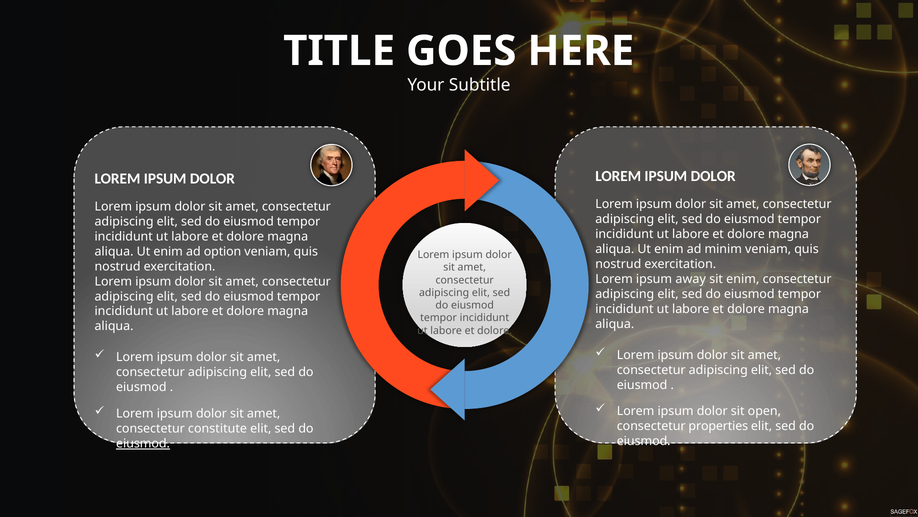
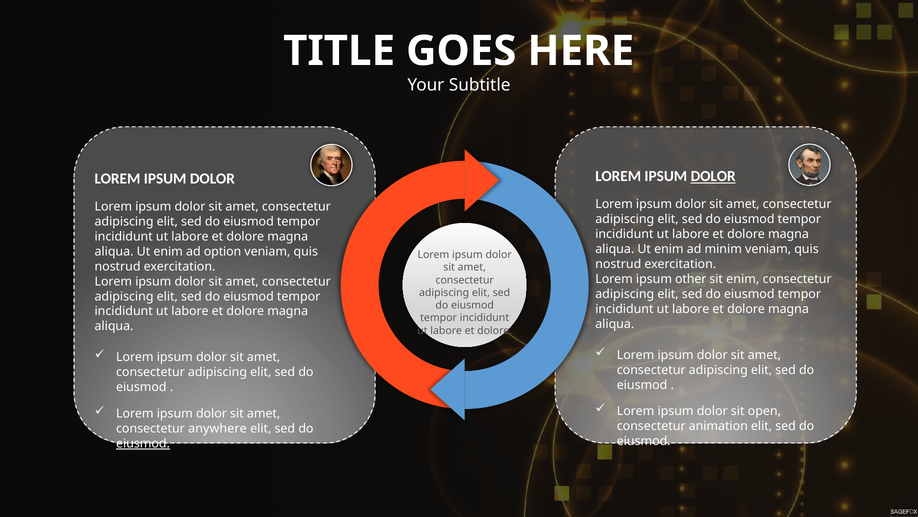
DOLOR underline: none -> present (713, 176)
away: away -> other (691, 279)
properties: properties -> animation (718, 426)
constitute: constitute -> anywhere (217, 428)
